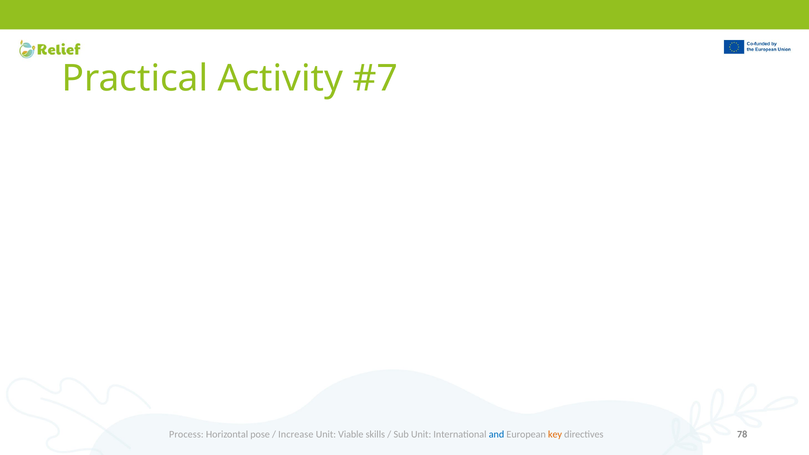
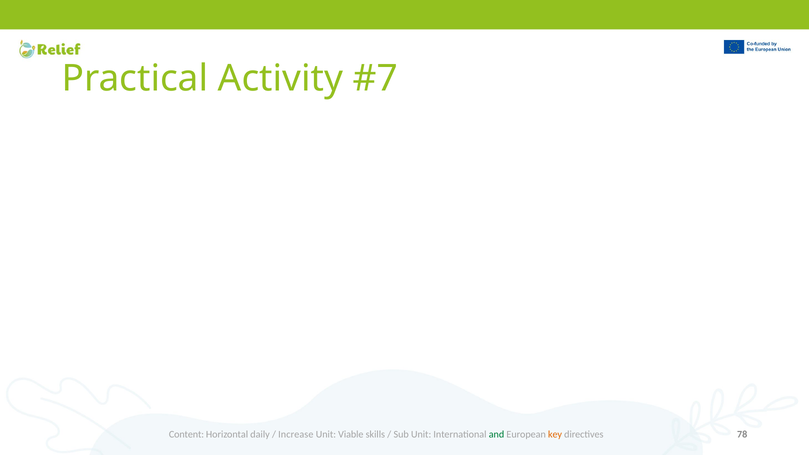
Process: Process -> Content (186, 435)
pose: pose -> daily (260, 435)
and colour: blue -> green (496, 435)
